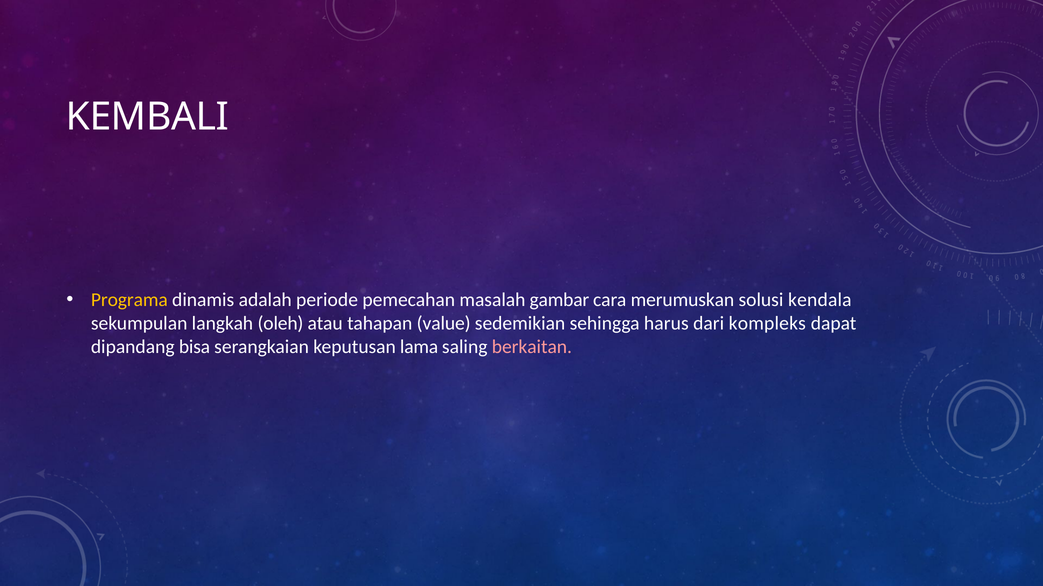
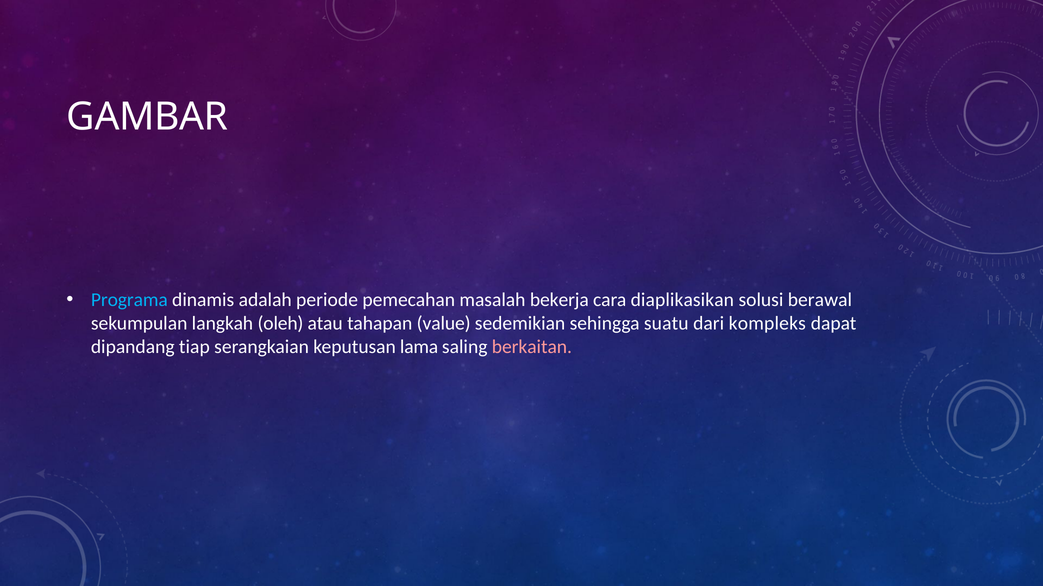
KEMBALI: KEMBALI -> GAMBAR (147, 117)
Programa colour: yellow -> light blue (129, 300)
gambar: gambar -> bekerja (559, 300)
merumuskan: merumuskan -> diaplikasikan (682, 300)
kendala: kendala -> berawal (820, 300)
harus: harus -> suatu (666, 324)
bisa: bisa -> tiap (194, 347)
